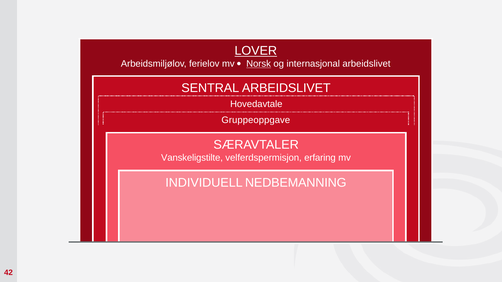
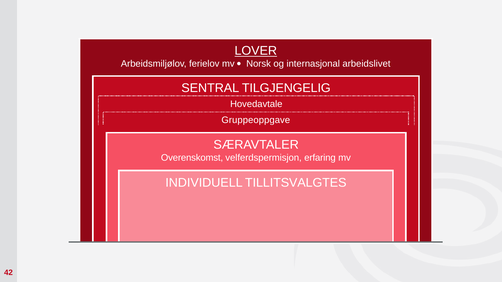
Norsk underline: present -> none (259, 64)
SENTRAL ARBEIDSLIVET: ARBEIDSLIVET -> TILGJENGELIG (286, 88)
Vanskeligstilte: Vanskeligstilte -> Overenskomst (192, 158)
NEDBEMANNING: NEDBEMANNING -> TILLITSVALGTES (296, 183)
